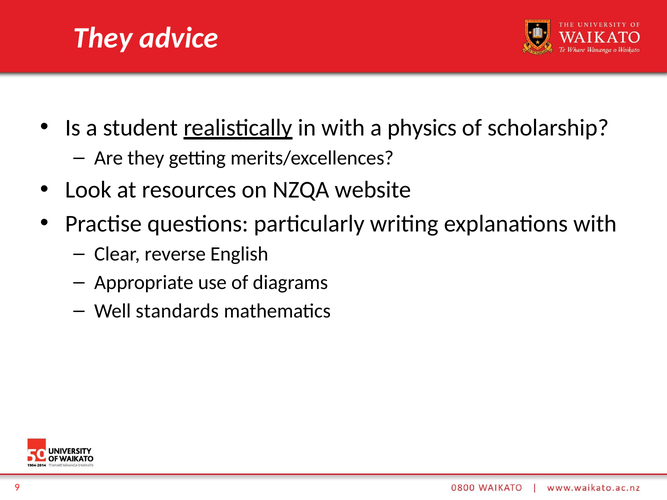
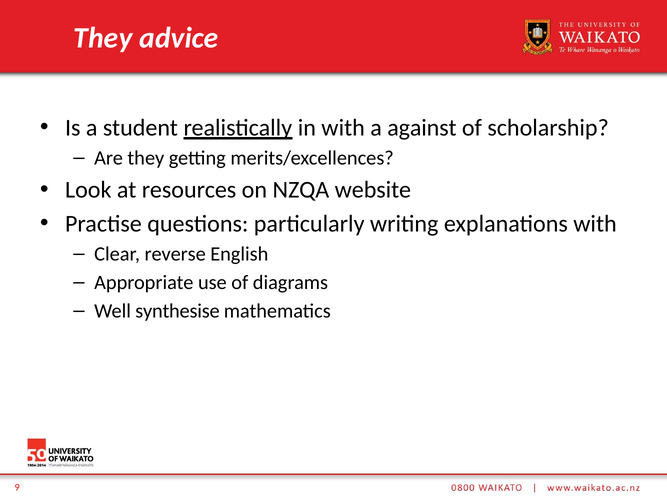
physics: physics -> against (422, 128)
standards: standards -> synthesise (177, 311)
